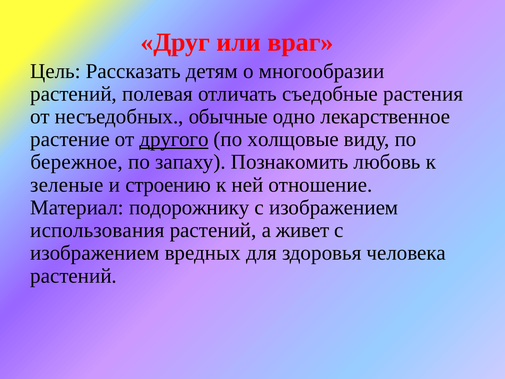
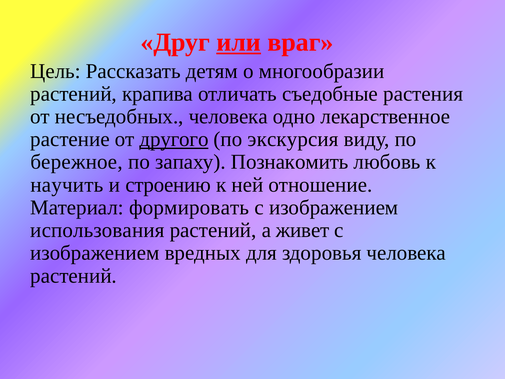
или underline: none -> present (239, 42)
полевая: полевая -> крапива (158, 94)
несъедобных обычные: обычные -> человека (228, 116)
холщовые: холщовые -> экскурсия (293, 139)
зеленые: зеленые -> научить (67, 185)
подорожнику: подорожнику -> формировать (189, 207)
